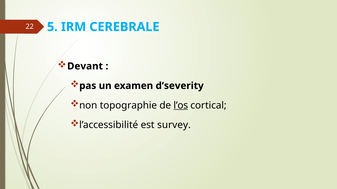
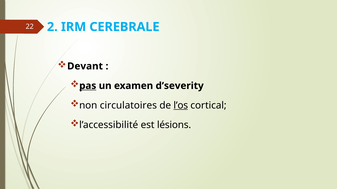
5: 5 -> 2 (52, 27)
pas underline: none -> present (88, 86)
topographie: topographie -> circulatoires (128, 106)
survey: survey -> lésions (174, 125)
